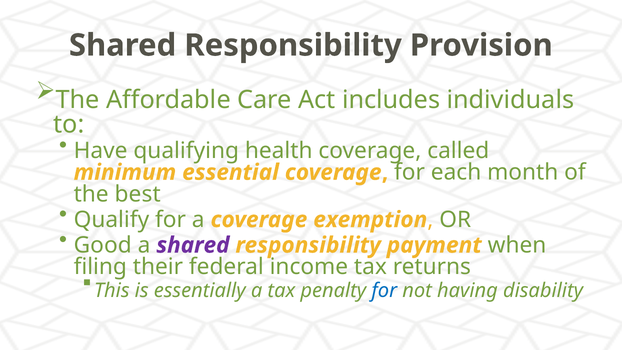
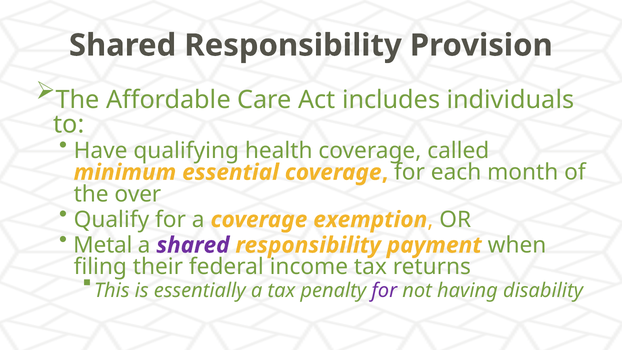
best: best -> over (138, 194)
Good: Good -> Metal (103, 245)
for colour: blue -> purple (384, 290)
